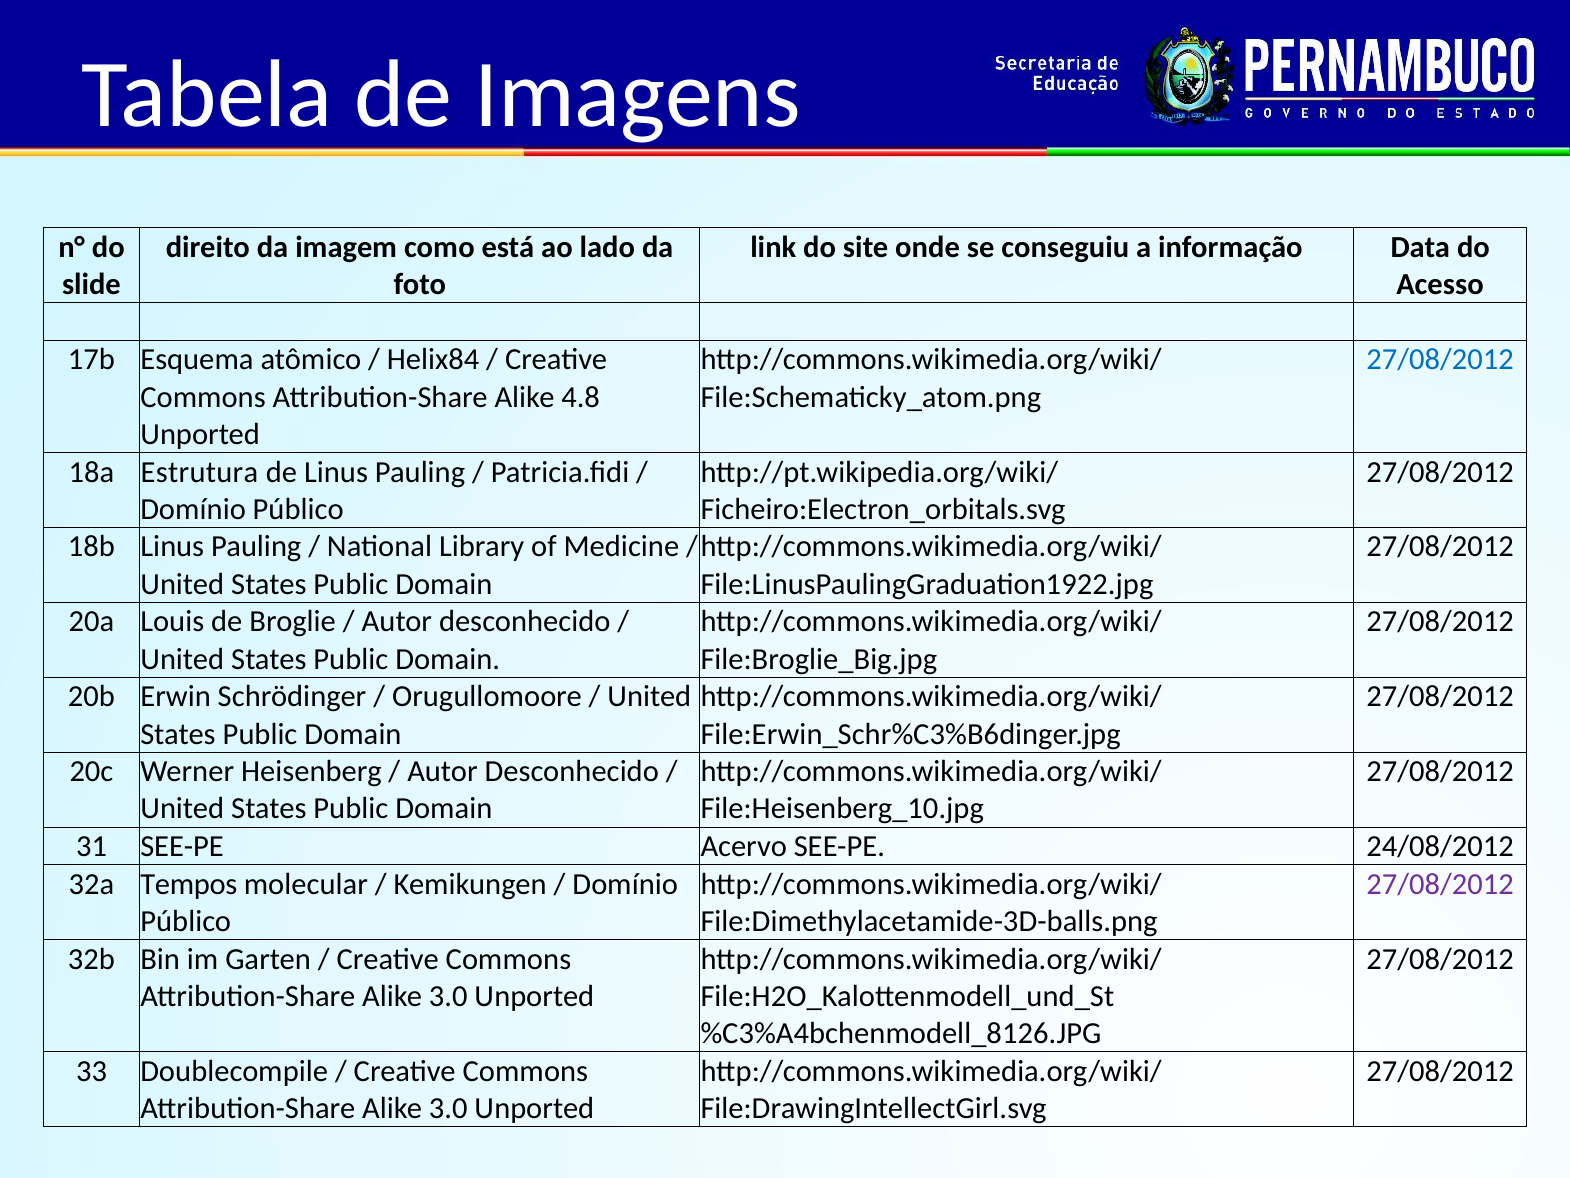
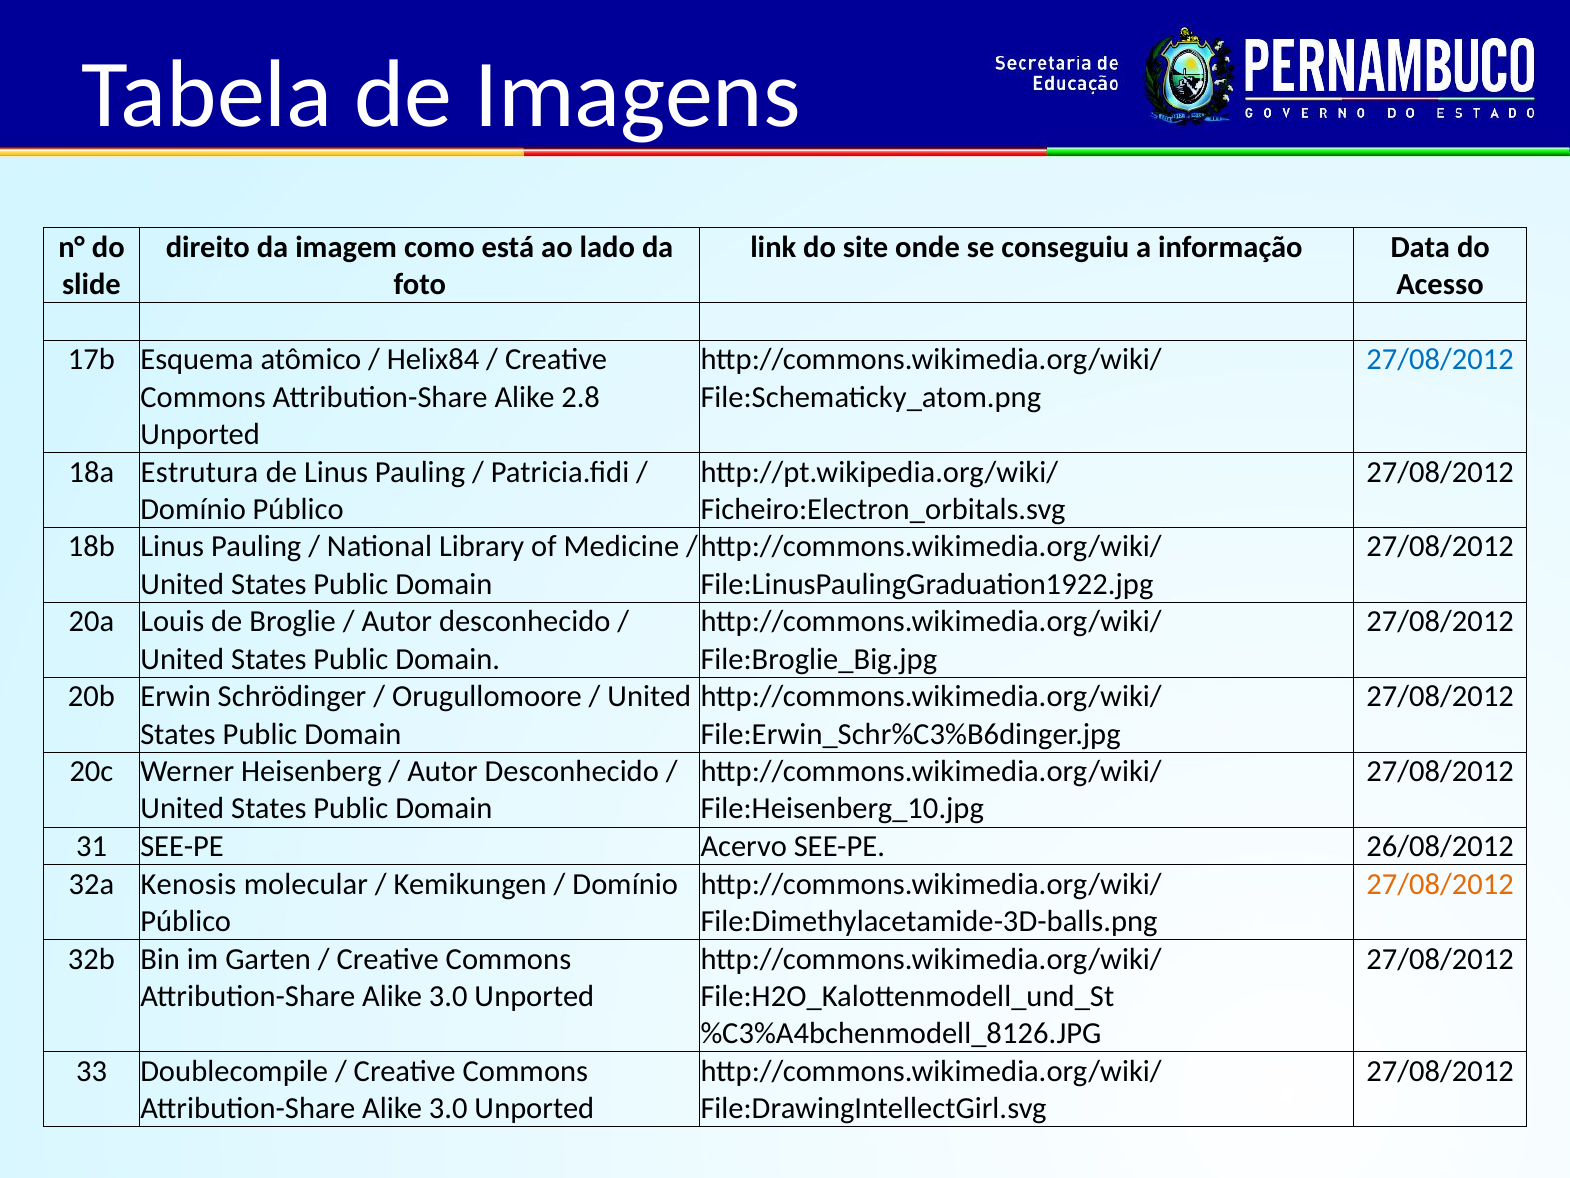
4.8: 4.8 -> 2.8 (581, 397)
24/08/2012: 24/08/2012 -> 26/08/2012 (1440, 846)
Tempos: Tempos -> Kenosis (188, 884)
27/08/2012 colour: purple -> orange (1440, 884)
